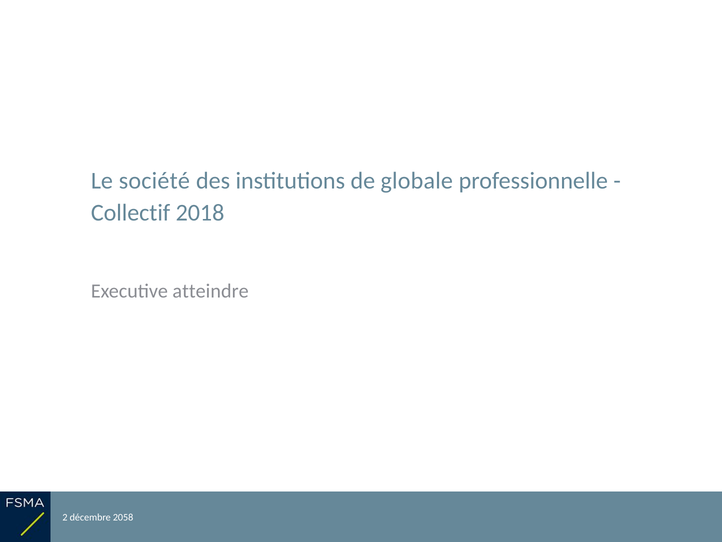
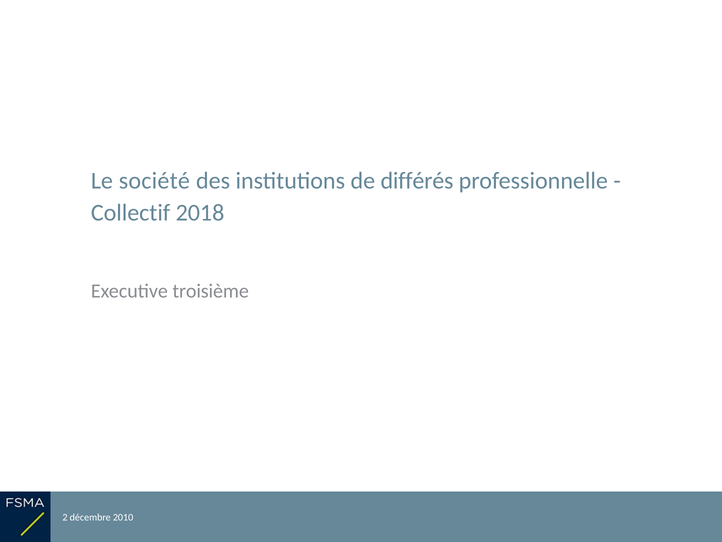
globale: globale -> différés (417, 181)
atteindre: atteindre -> troisième (211, 291)
2058: 2058 -> 2010 (123, 517)
